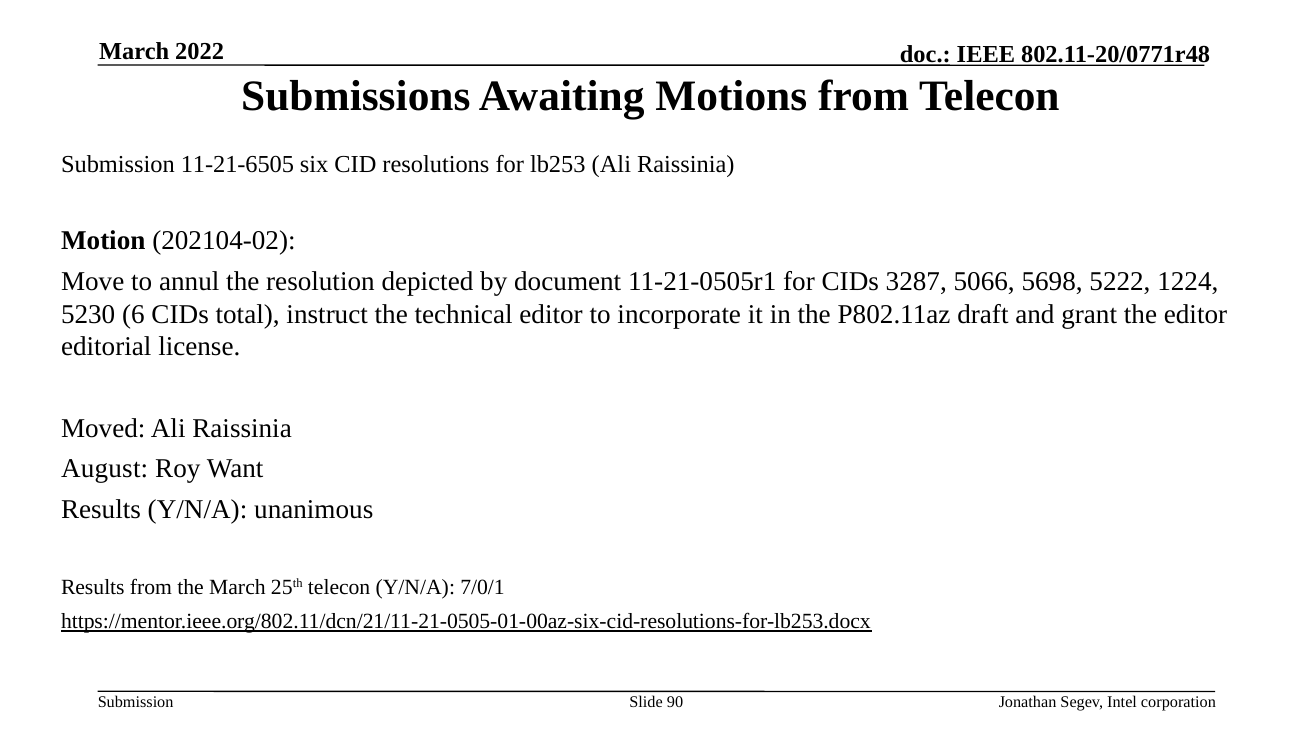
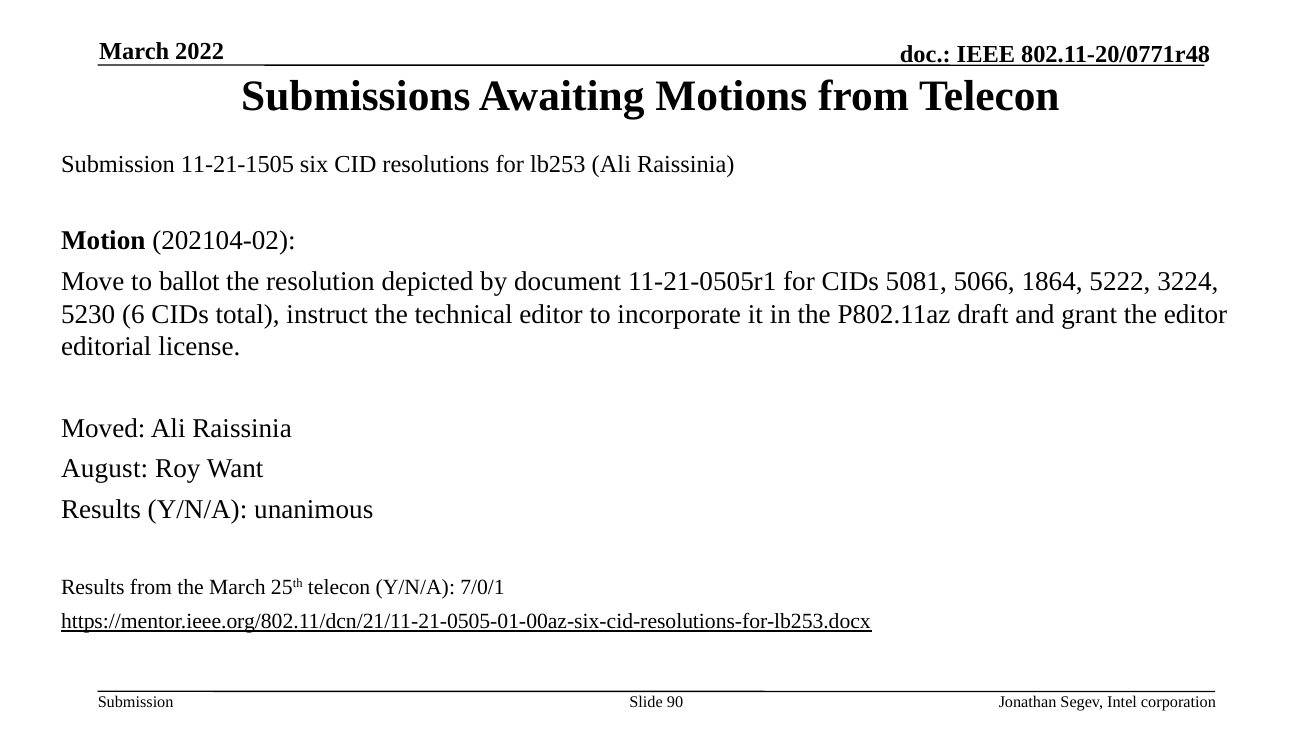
11-21-6505: 11-21-6505 -> 11-21-1505 (237, 164)
annul: annul -> ballot (189, 282)
3287: 3287 -> 5081 (916, 282)
5698: 5698 -> 1864 (1052, 282)
1224: 1224 -> 3224 (1188, 282)
